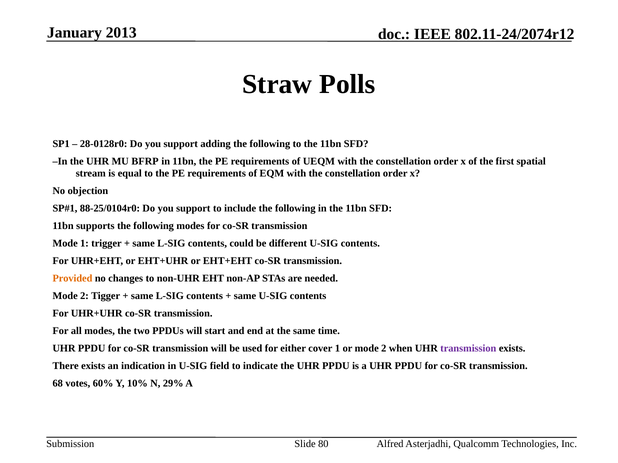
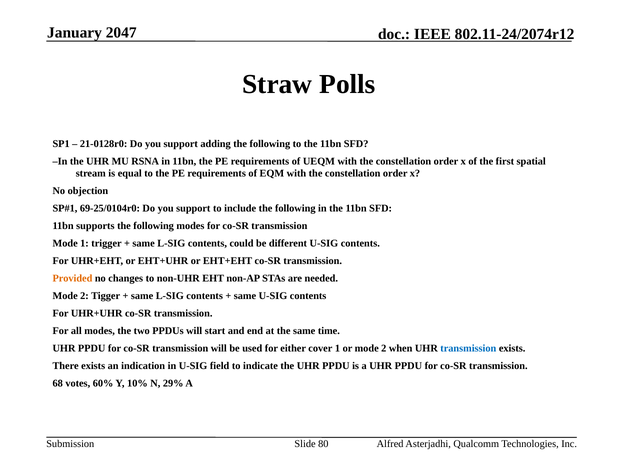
2013: 2013 -> 2047 (121, 33)
28-0128r0: 28-0128r0 -> 21-0128r0 (104, 144)
BFRP: BFRP -> RSNA (145, 161)
88-25/0104r0: 88-25/0104r0 -> 69-25/0104r0 (110, 209)
transmission colour: purple -> blue (468, 349)
